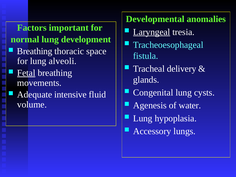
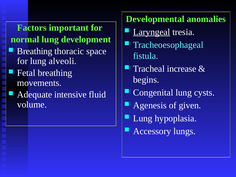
delivery: delivery -> increase (182, 69)
Fetal underline: present -> none (26, 73)
glands: glands -> begins (146, 80)
water: water -> given (190, 105)
